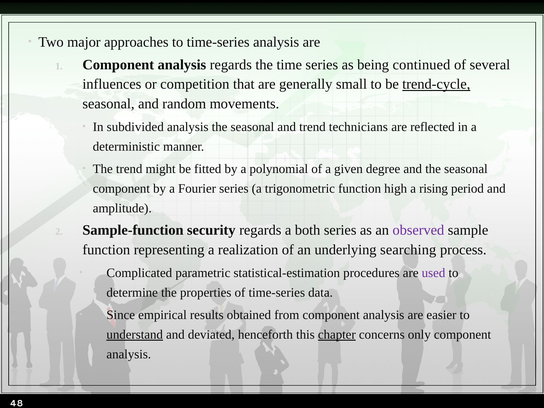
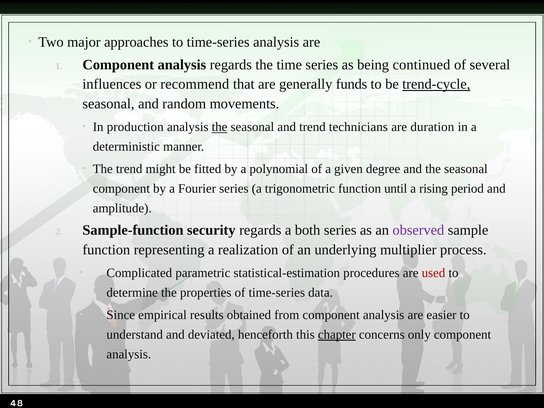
competition: competition -> recommend (195, 84)
small: small -> funds (352, 84)
subdivided: subdivided -> production (135, 127)
the underline: none -> present (220, 127)
reflected: reflected -> duration (432, 127)
high: high -> until (396, 189)
searching: searching -> multiplier (408, 250)
used colour: purple -> red (434, 273)
understand underline: present -> none (135, 335)
